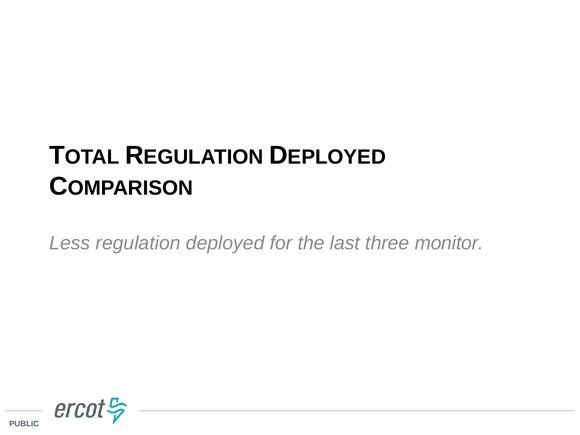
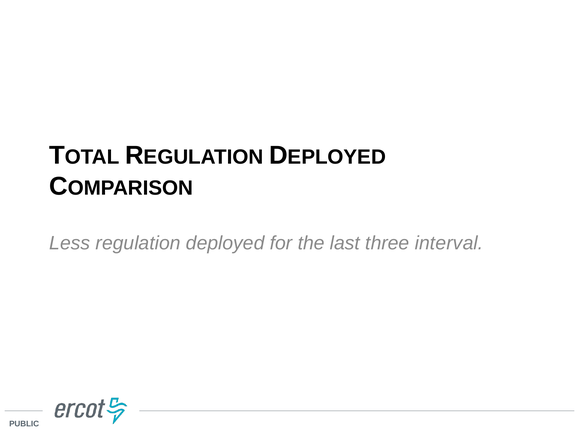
monitor: monitor -> interval (449, 243)
